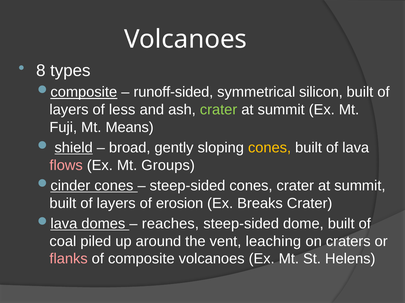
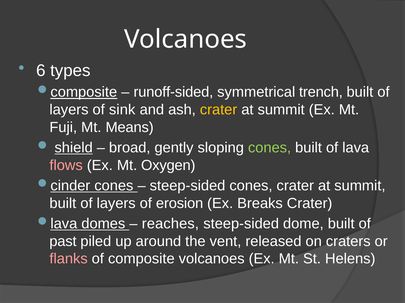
8: 8 -> 6 (41, 71)
silicon: silicon -> trench (321, 92)
less: less -> sink (122, 110)
crater colour: light green -> yellow (219, 110)
cones colour: yellow -> light green (270, 148)
Groups: Groups -> Oxygen (168, 166)
coal: coal -> past (63, 242)
leaching: leaching -> released (273, 242)
